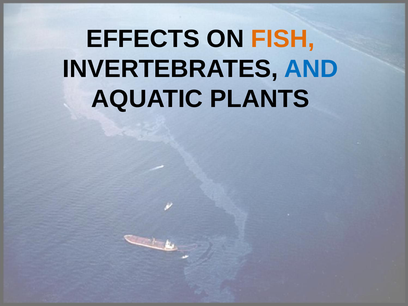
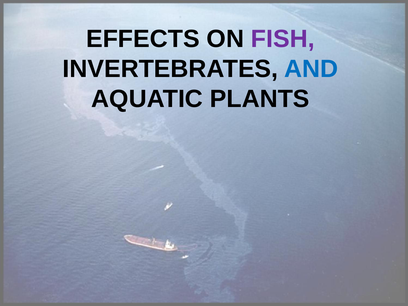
FISH colour: orange -> purple (283, 39)
